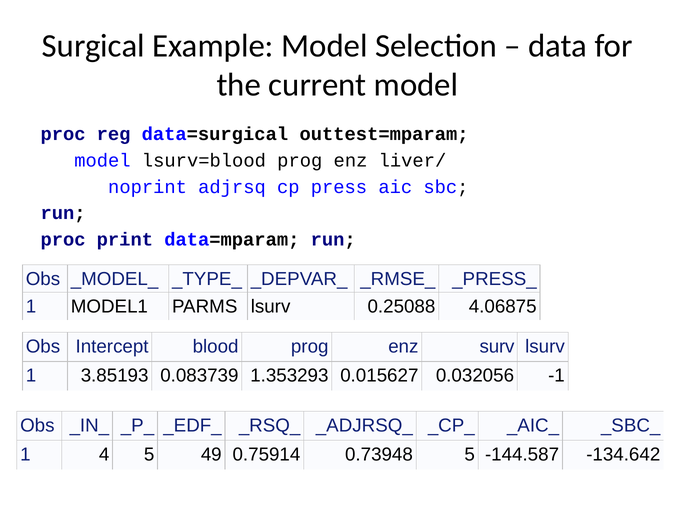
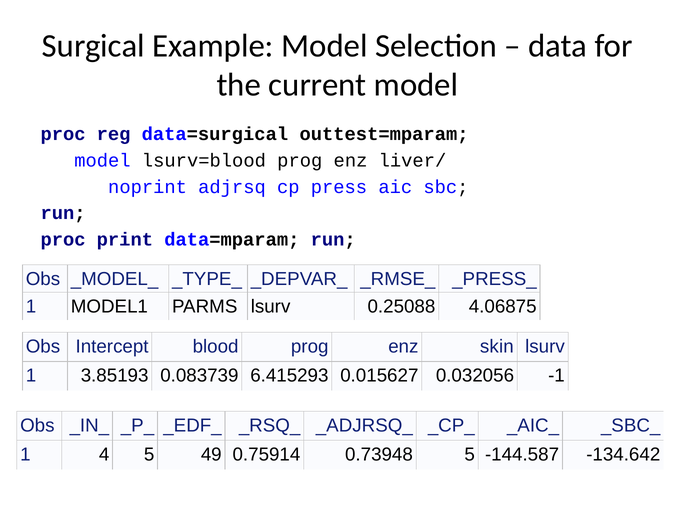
surv: surv -> skin (497, 346)
1.353293: 1.353293 -> 6.415293 (289, 375)
